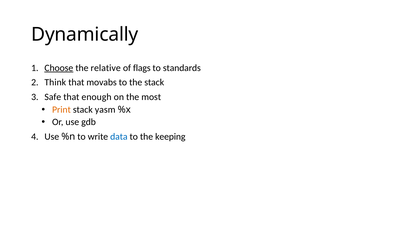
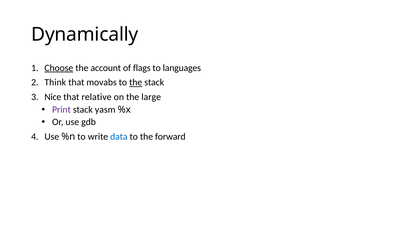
relative: relative -> account (106, 68)
standards: standards -> languages (182, 68)
the underline: none -> present (136, 83)
Safe: Safe -> Nice (53, 97)
enough: enough -> relative (97, 97)
most: most -> large (151, 97)
Print colour: orange -> purple (61, 110)
keeping: keeping -> forward (170, 137)
